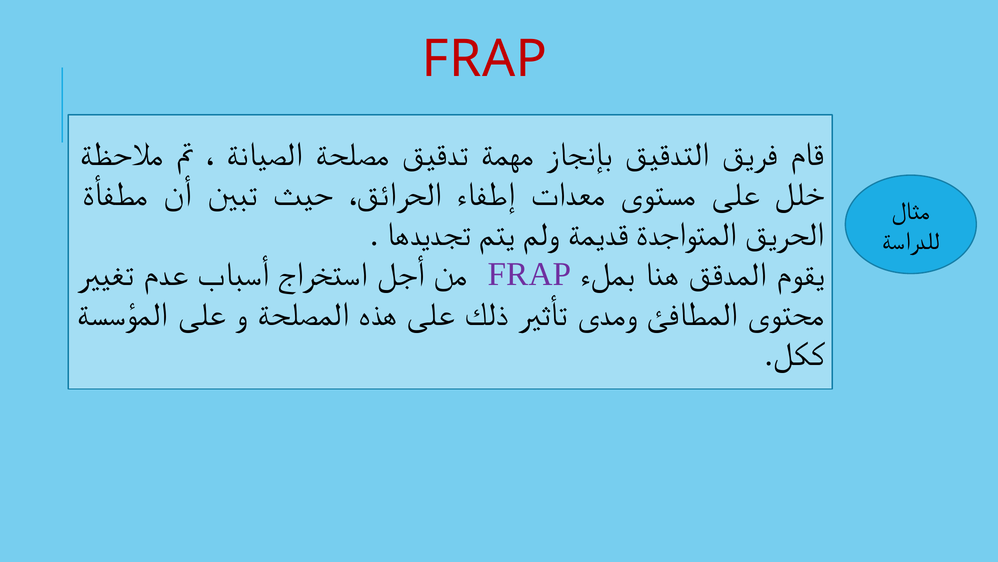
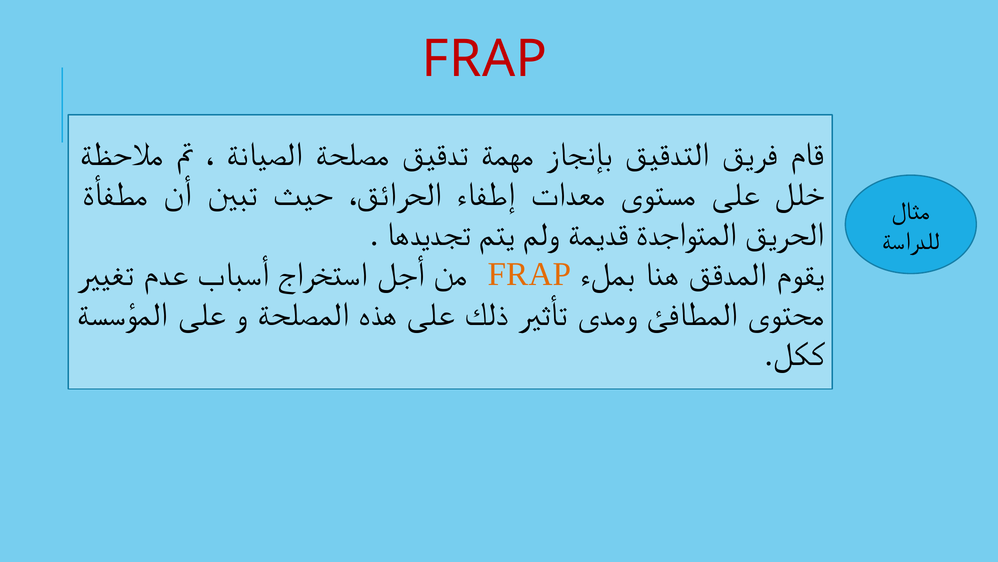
FRAP colour: purple -> orange (530, 274)
